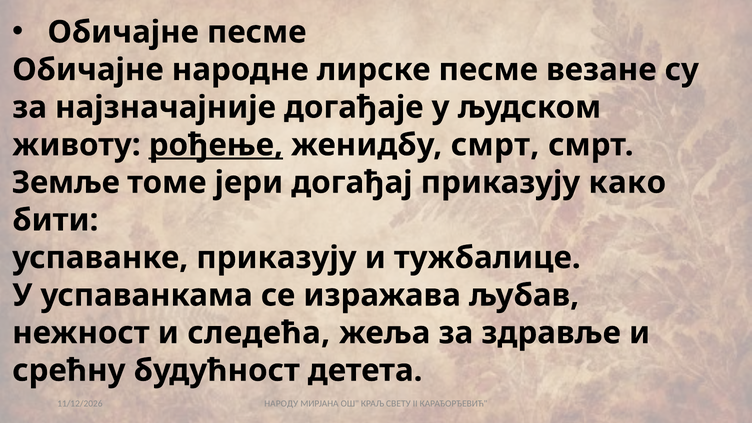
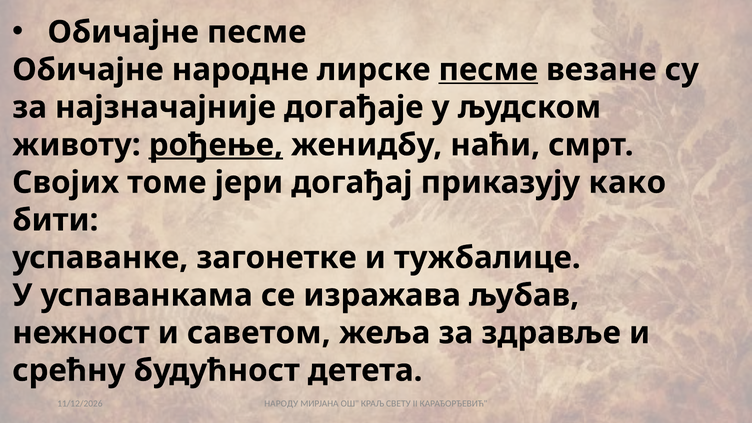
песме underline: none -> present (488, 70)
женидбу смрт: смрт -> наћи (495, 145)
Земље: Земље -> Својих (66, 183)
успаванке приказују: приказују -> загонетке (276, 258)
следећа: следећа -> саветом (259, 333)
